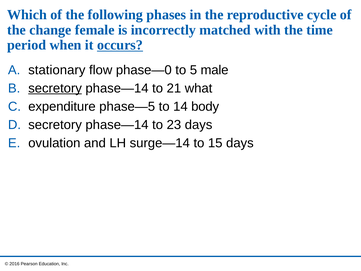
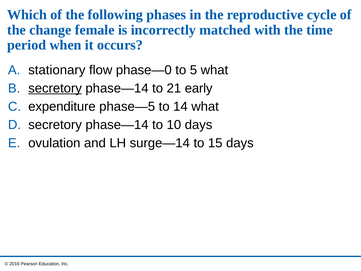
occurs underline: present -> none (120, 45)
5 male: male -> what (214, 70)
what: what -> early (199, 88)
14 body: body -> what (205, 106)
23: 23 -> 10 (174, 125)
